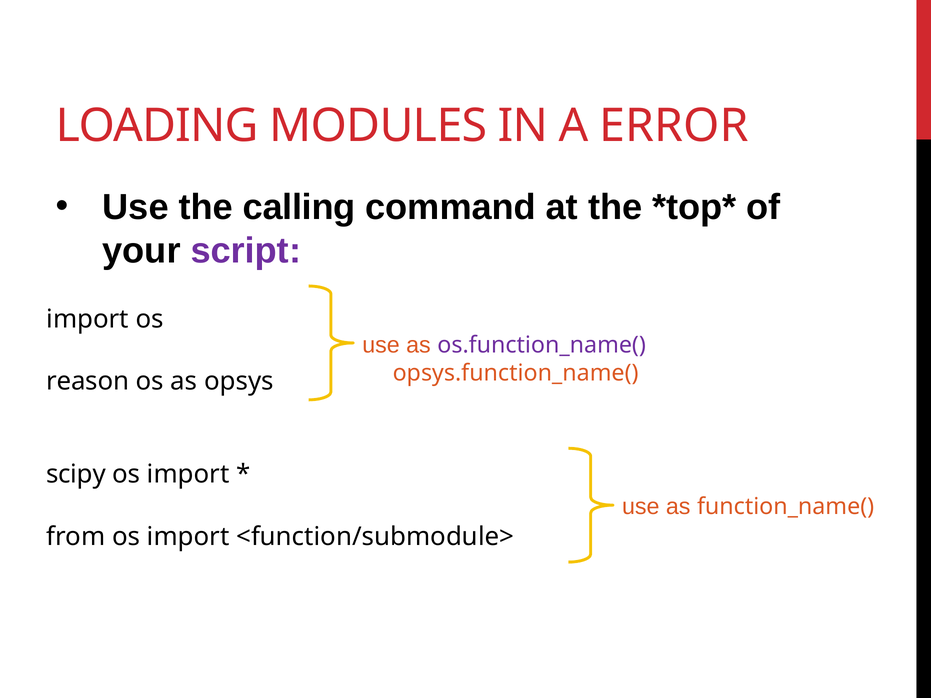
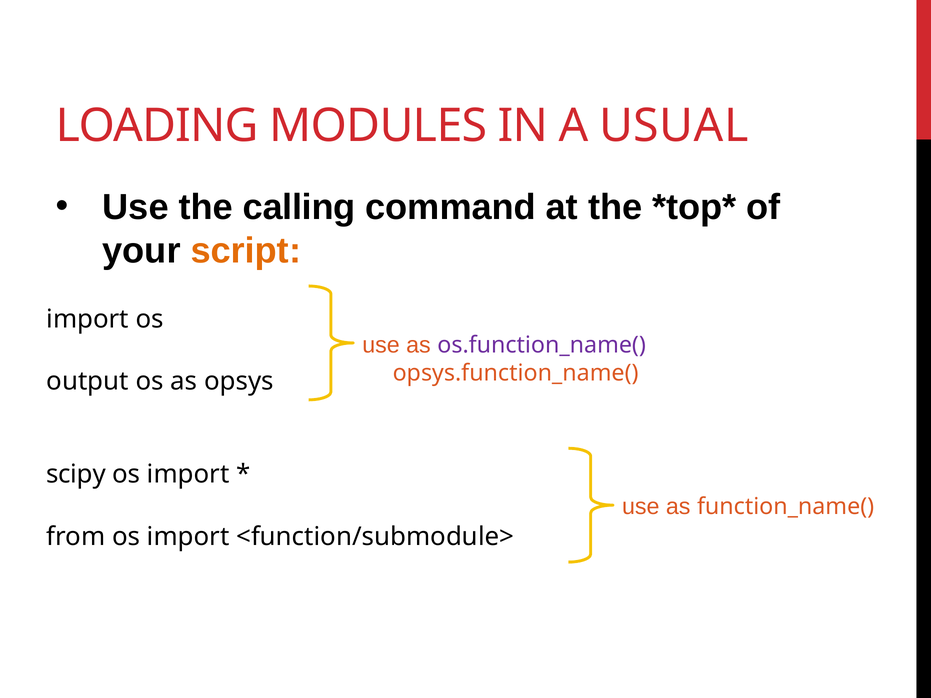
ERROR: ERROR -> USUAL (674, 126)
script colour: purple -> orange (246, 251)
reason: reason -> output (88, 381)
